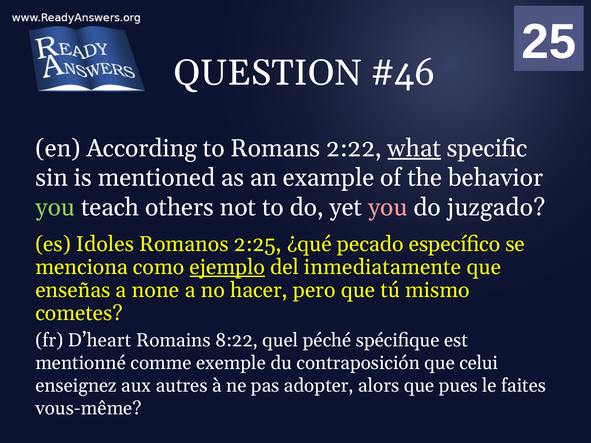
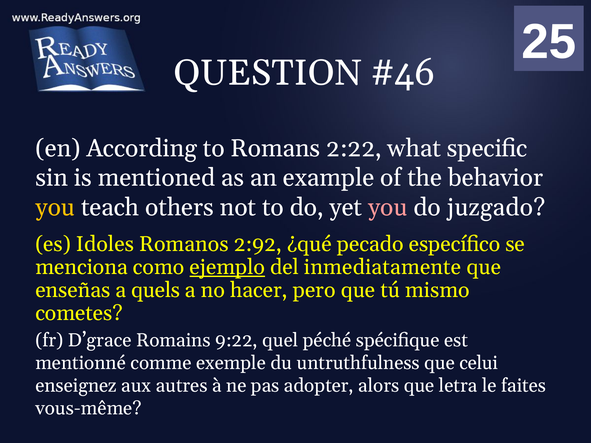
what underline: present -> none (414, 148)
you colour: light green -> yellow (55, 207)
2:25: 2:25 -> 2:92 (258, 244)
none: none -> quels (156, 290)
D’heart: D’heart -> D’grace (100, 341)
8:22: 8:22 -> 9:22 (236, 341)
contraposición: contraposición -> untruthfulness (358, 363)
pues: pues -> letra (458, 386)
